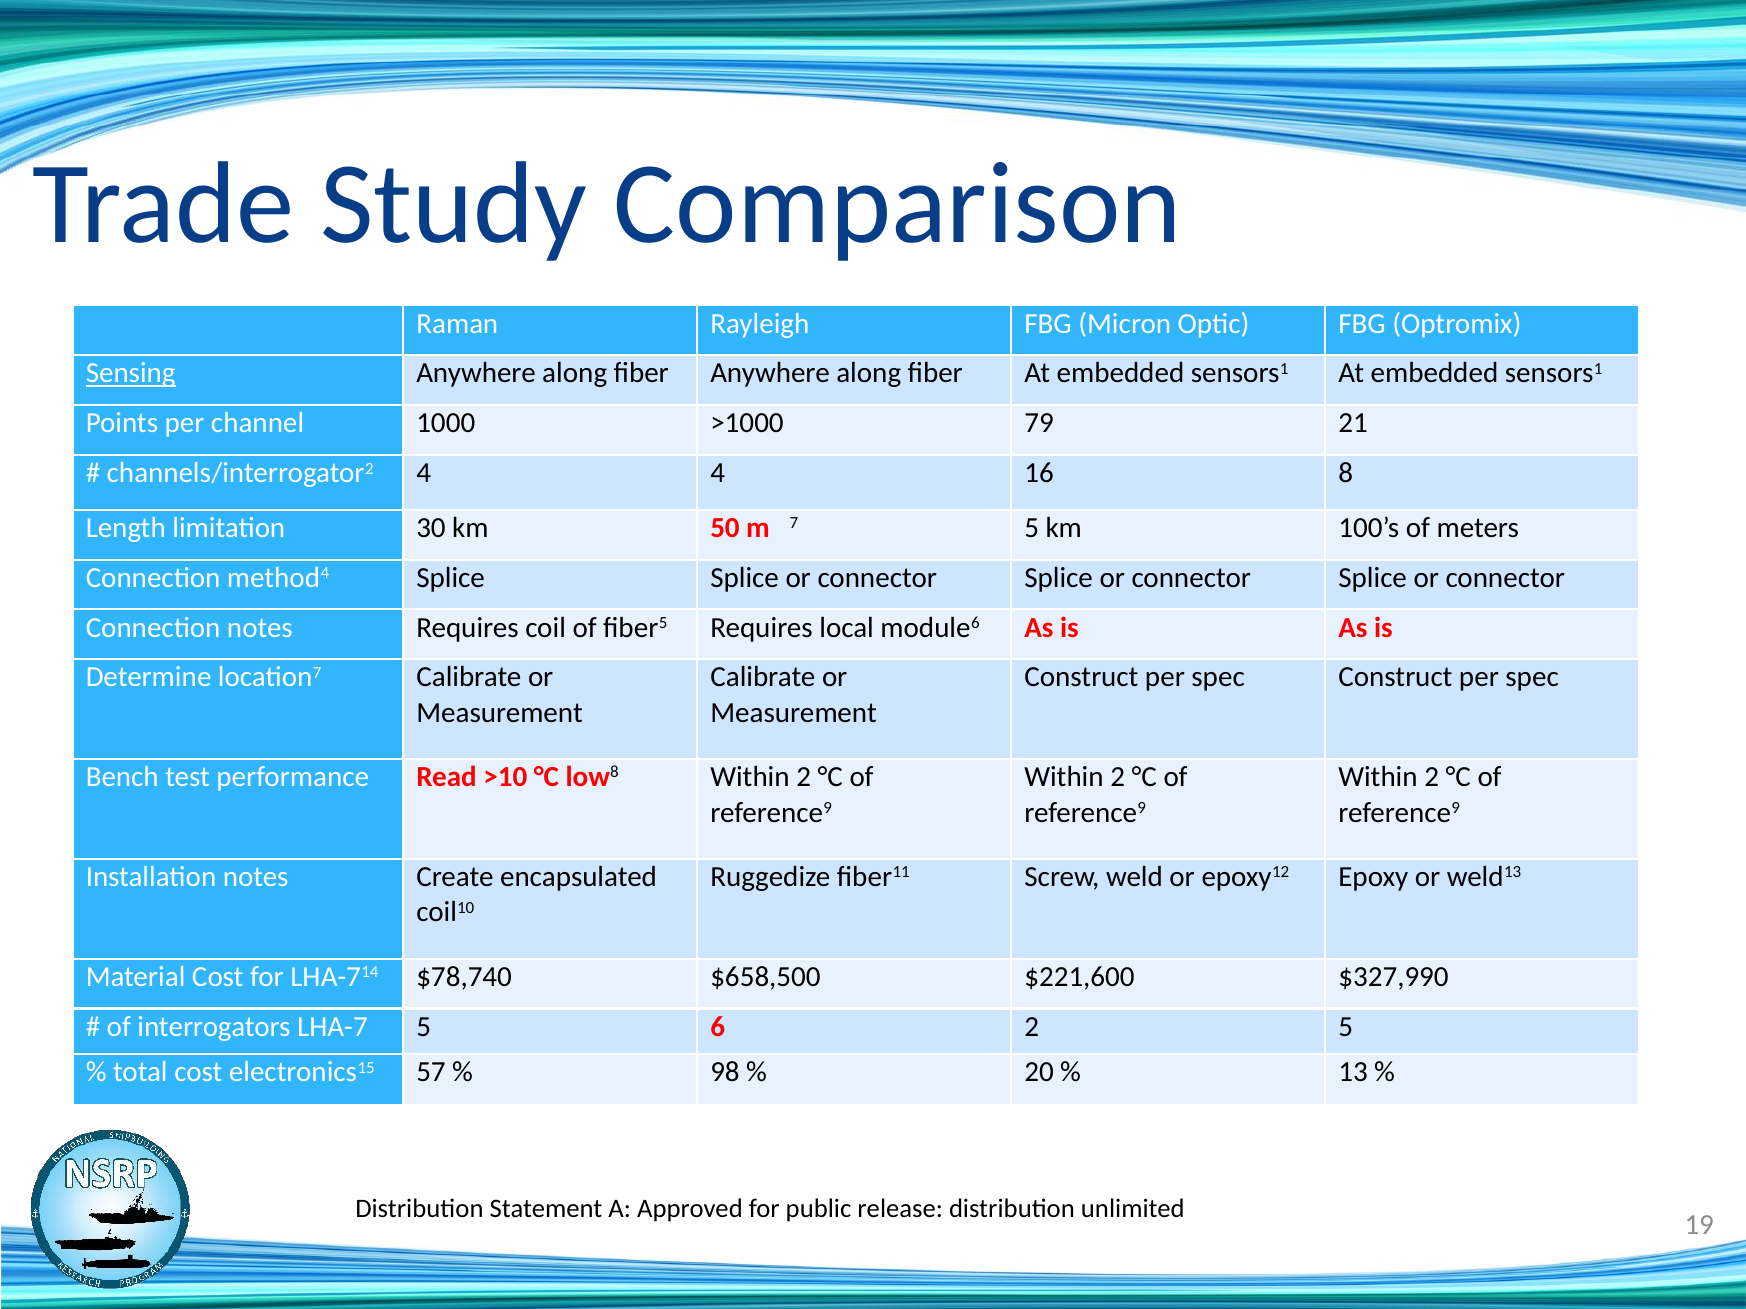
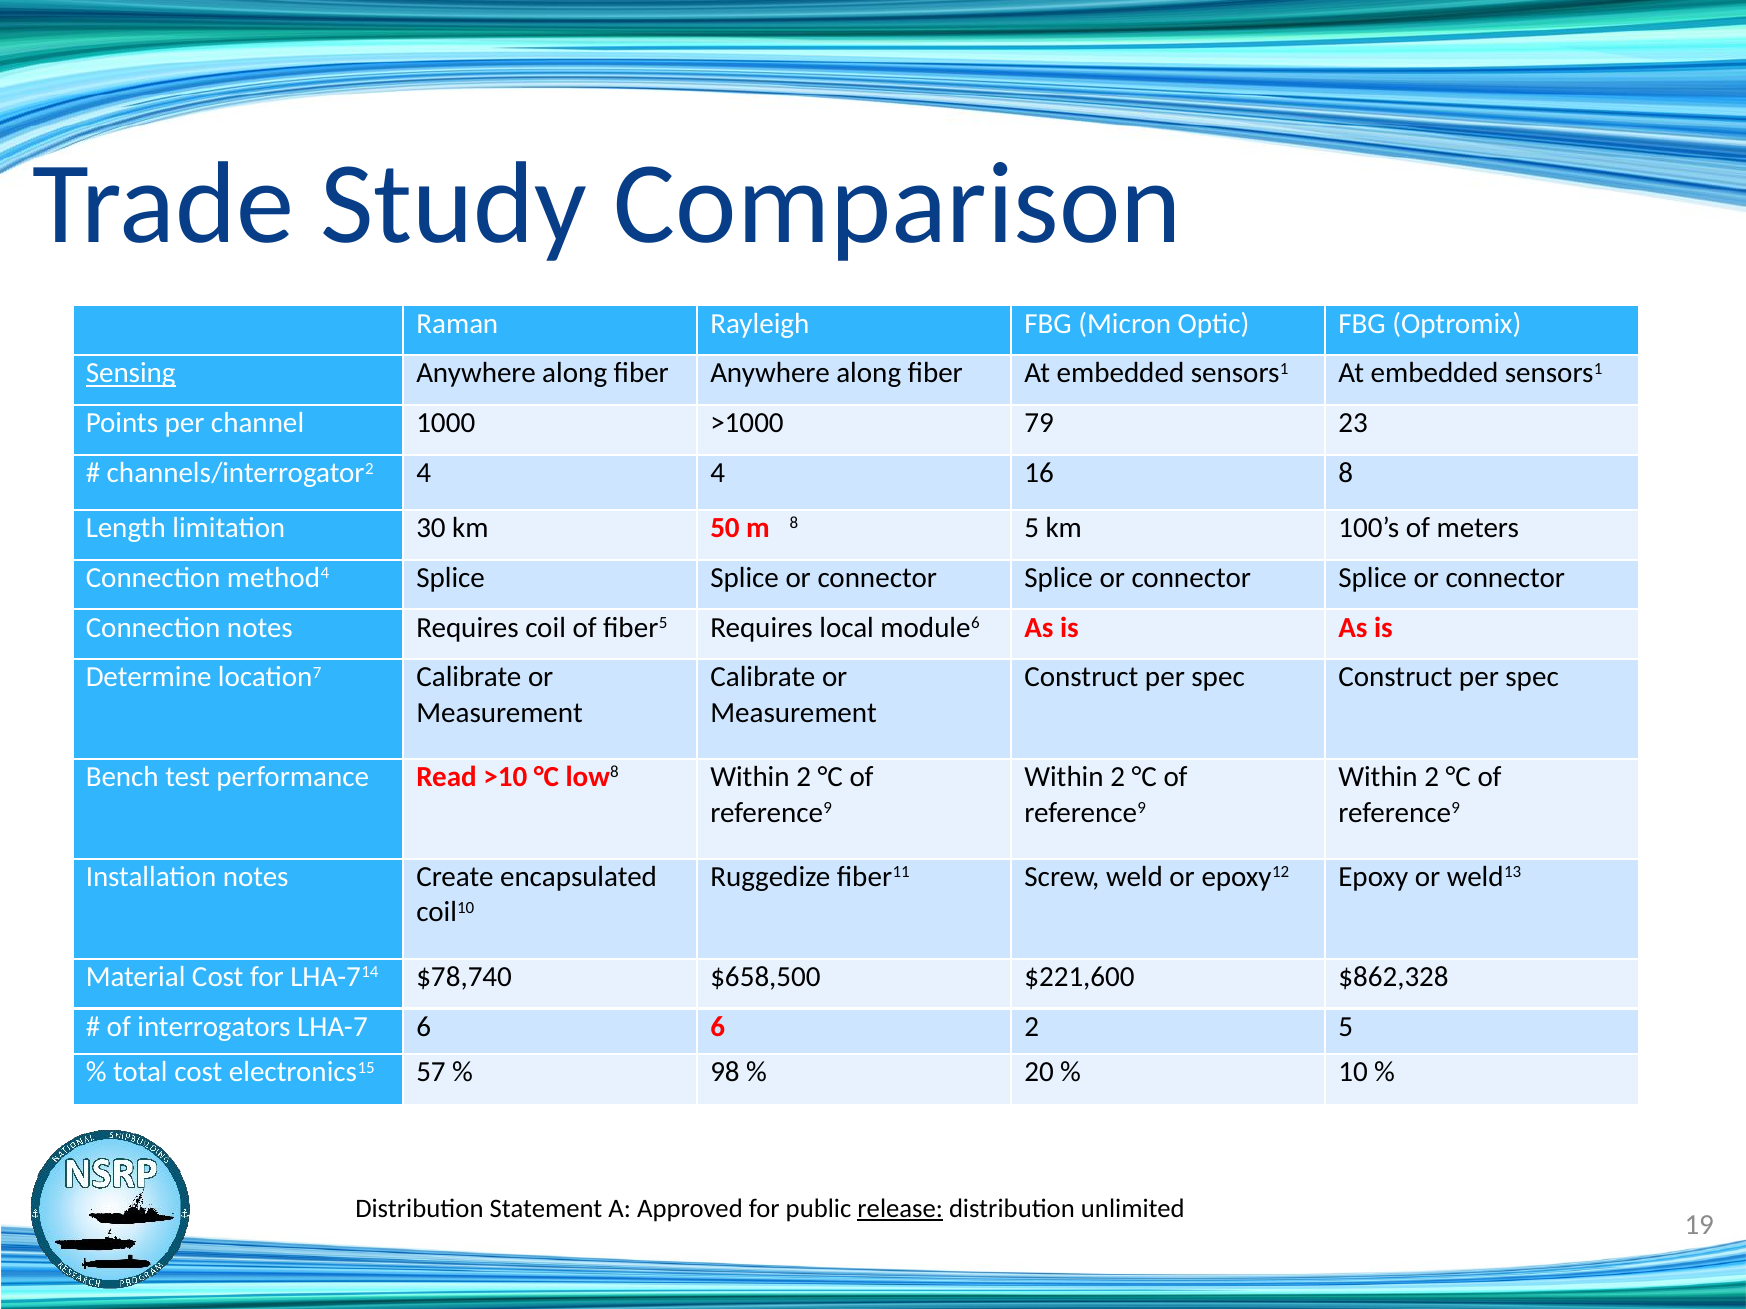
21: 21 -> 23 (1353, 423)
m 7: 7 -> 8 (794, 523)
$327,990: $327,990 -> $862,328 (1394, 977)
LHA-7 5: 5 -> 6 (424, 1027)
13: 13 -> 10 (1353, 1073)
release underline: none -> present (900, 1209)
